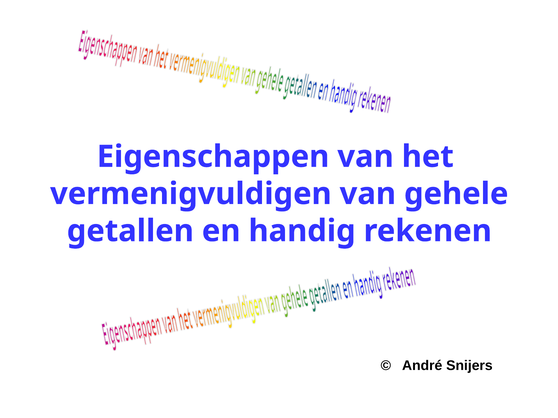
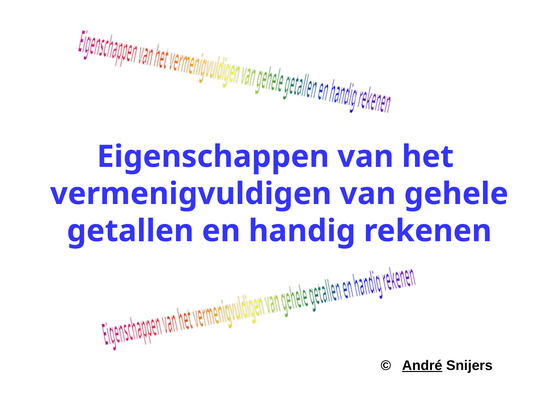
André underline: none -> present (422, 366)
